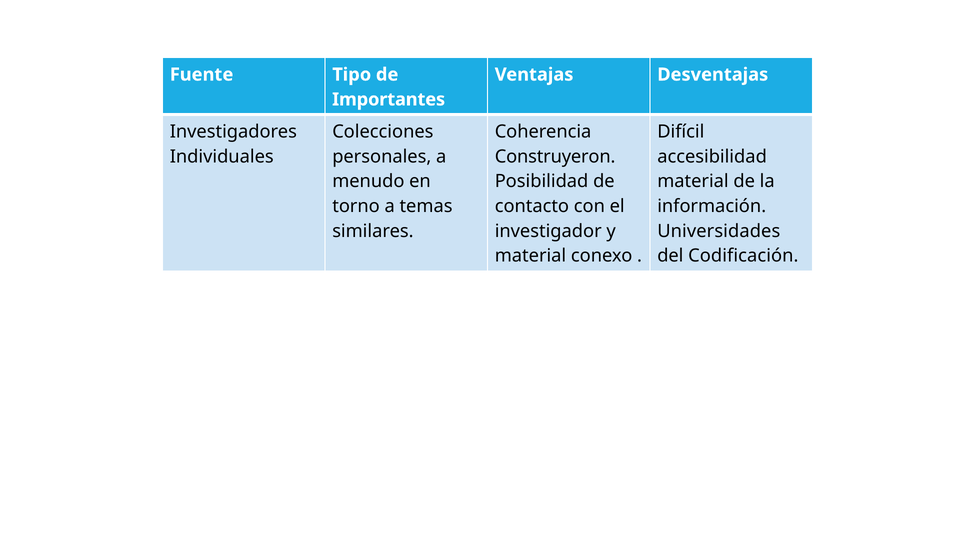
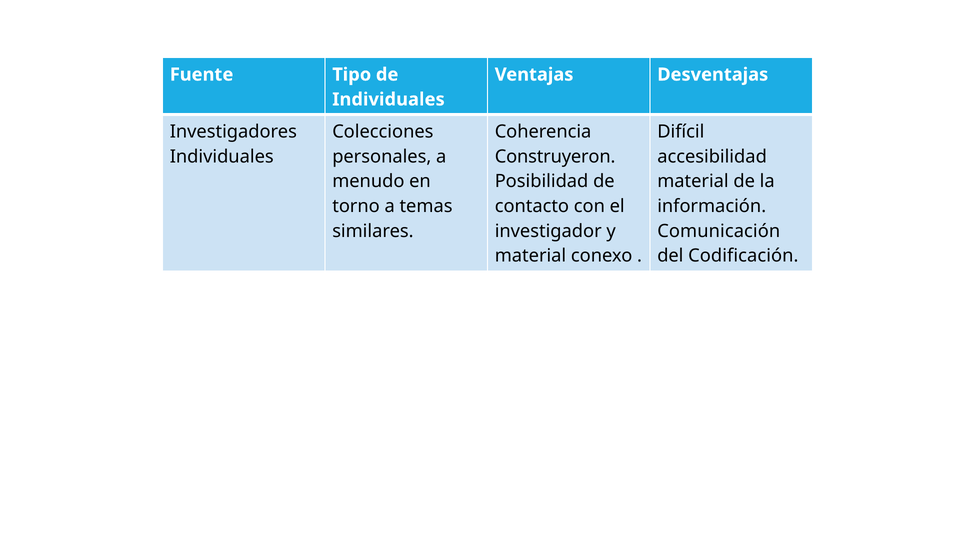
Importantes: Importantes -> Individuales (388, 100)
Universidades: Universidades -> Comunicación (719, 231)
